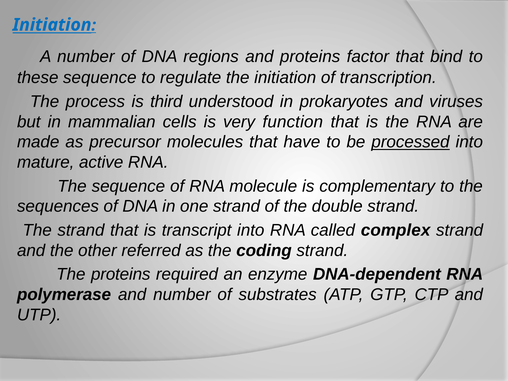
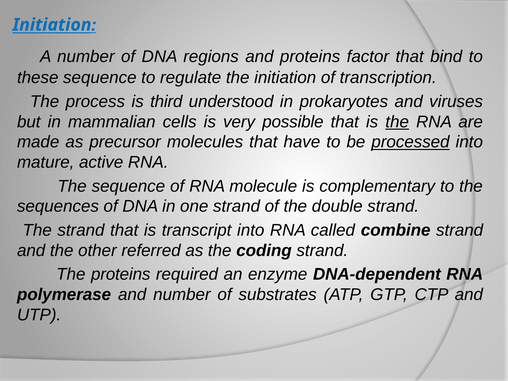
function: function -> possible (293, 122)
the underline: none -> present (397, 122)
complex: complex -> combine (396, 230)
